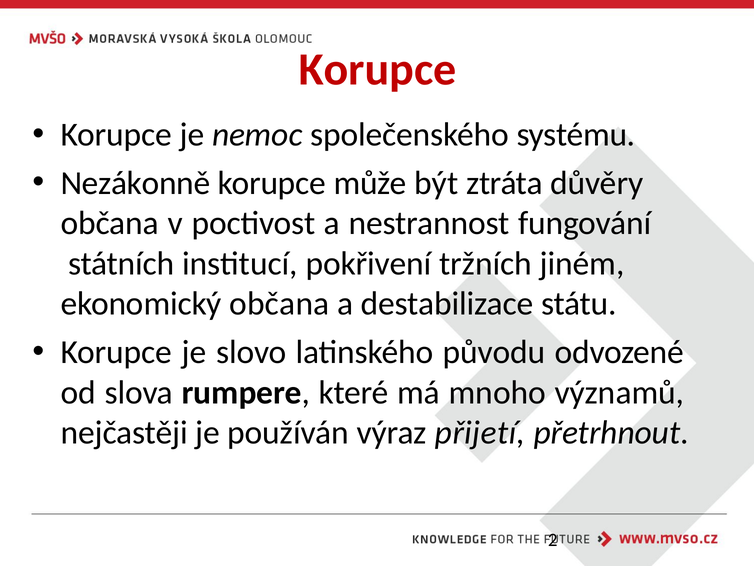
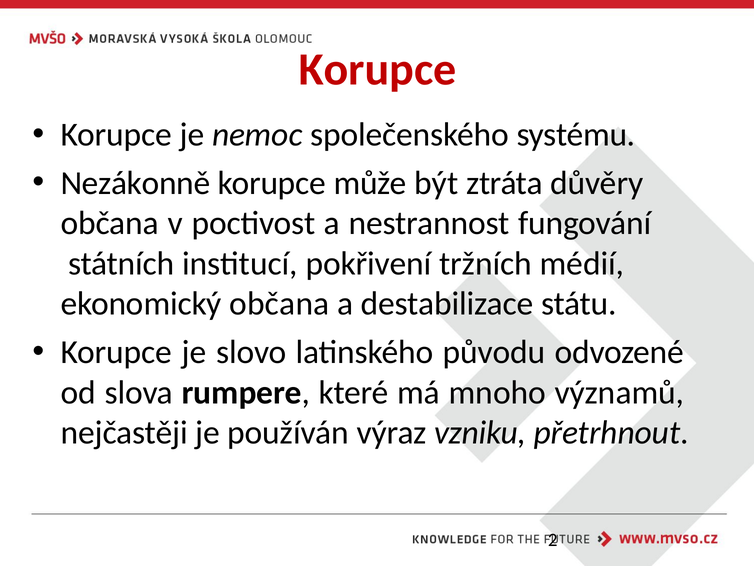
jiném: jiném -> médií (582, 263)
přijetí: přijetí -> vzniku (480, 432)
